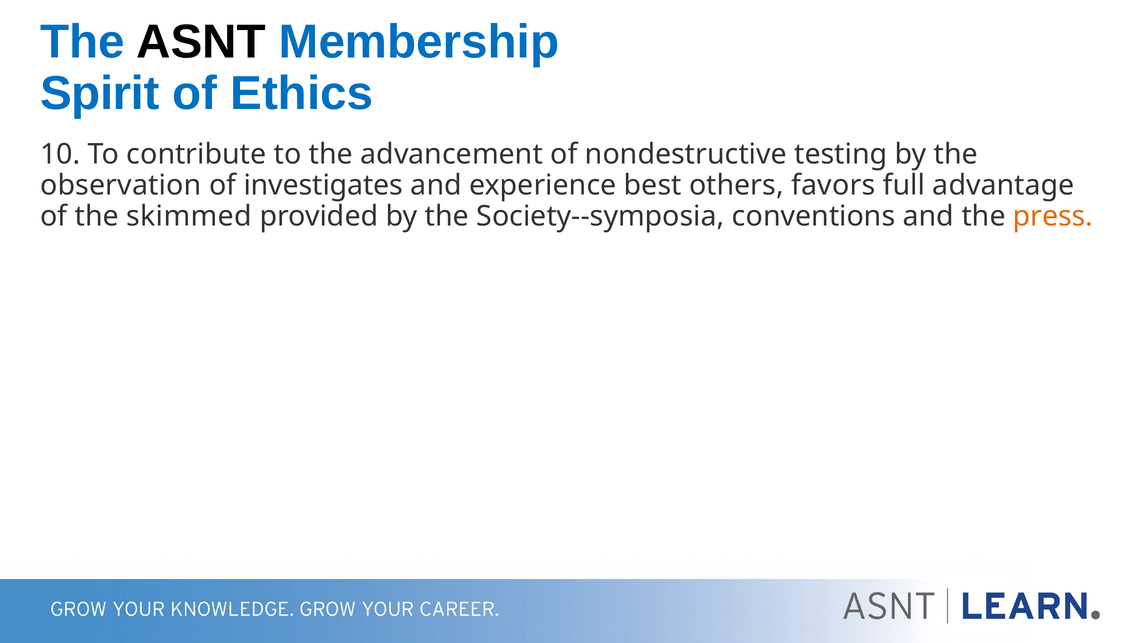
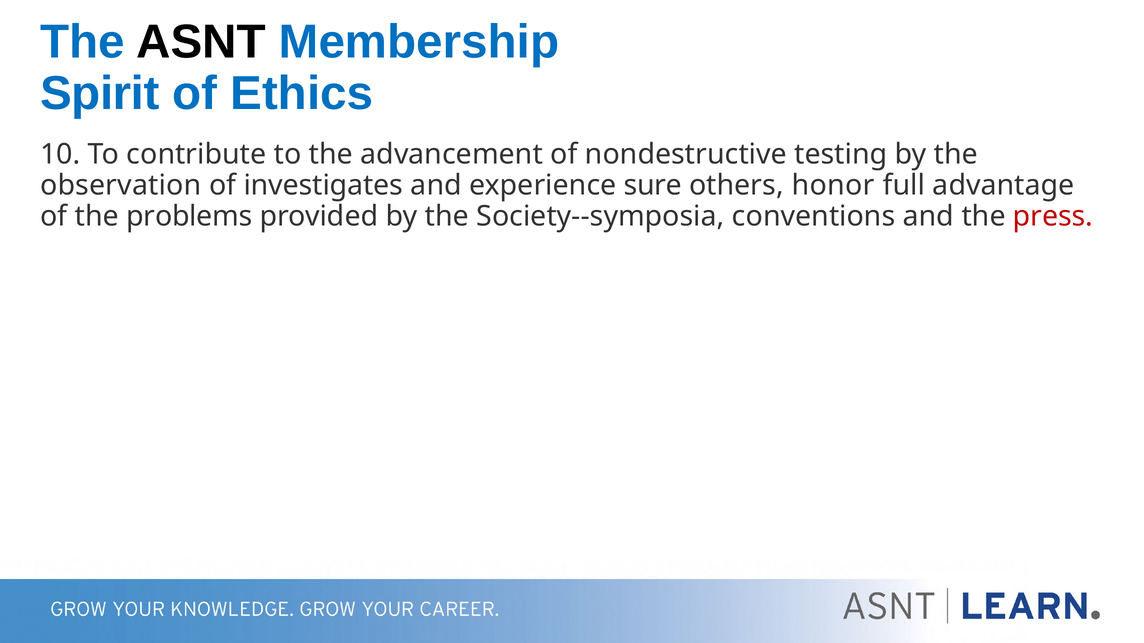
best: best -> sure (653, 185)
favors: favors -> honor (833, 185)
skimmed: skimmed -> problems (189, 216)
press colour: orange -> red (1053, 216)
